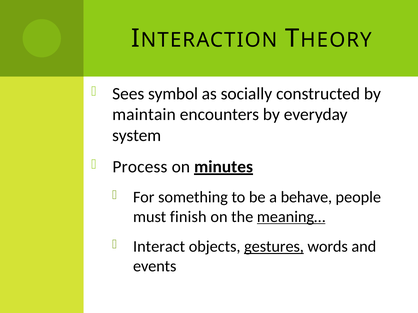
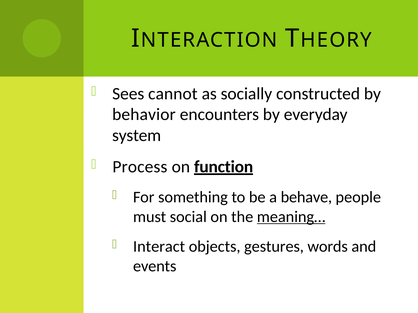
symbol: symbol -> cannot (173, 94)
maintain: maintain -> behavior (144, 115)
minutes: minutes -> function (224, 167)
finish: finish -> social (188, 217)
gestures underline: present -> none (274, 247)
